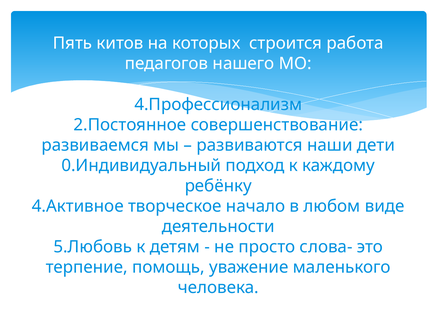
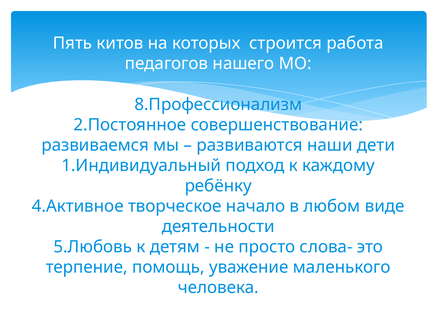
4.Профессионализм: 4.Профессионализм -> 8.Профессионализм (218, 104)
0.Индивидуальный: 0.Индивидуальный -> 1.Индивидуальный (141, 165)
